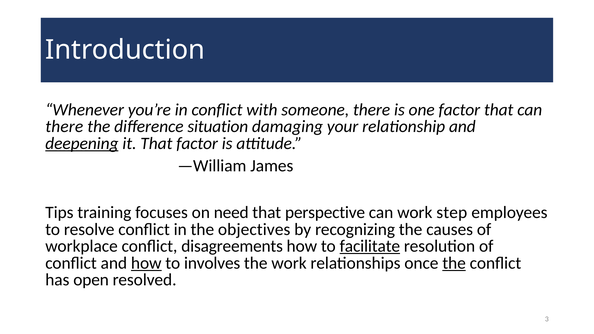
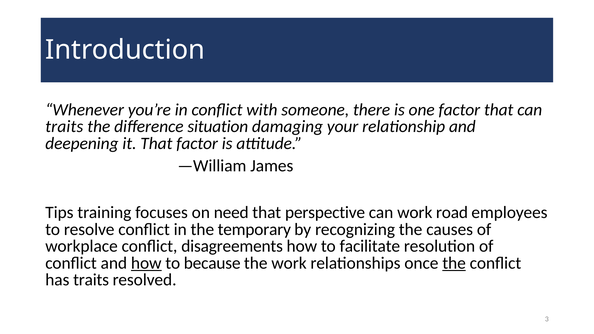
there: there -> traits (64, 127)
deepening underline: present -> none (82, 143)
step: step -> road (452, 213)
objectives: objectives -> temporary (254, 229)
facilitate underline: present -> none (370, 246)
involves: involves -> because (212, 263)
has open: open -> traits (91, 280)
